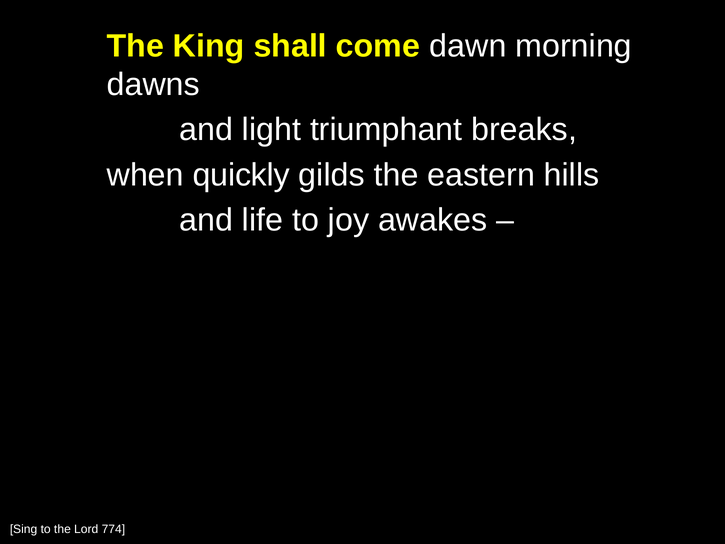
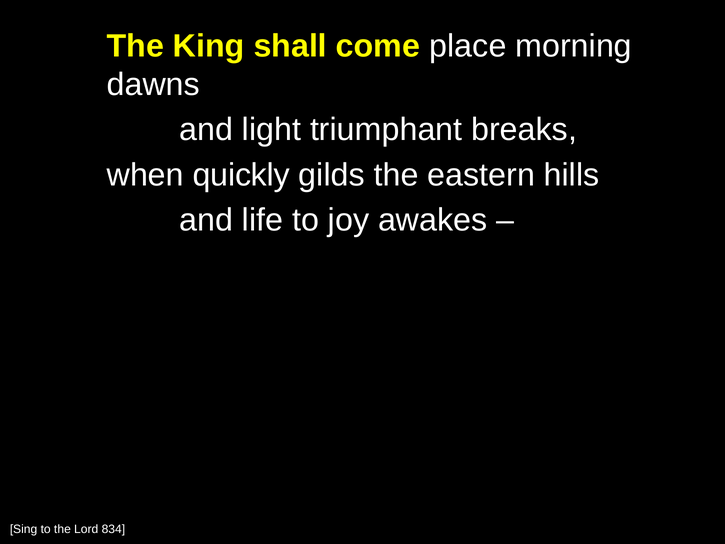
dawn: dawn -> place (468, 46)
774: 774 -> 834 (113, 529)
